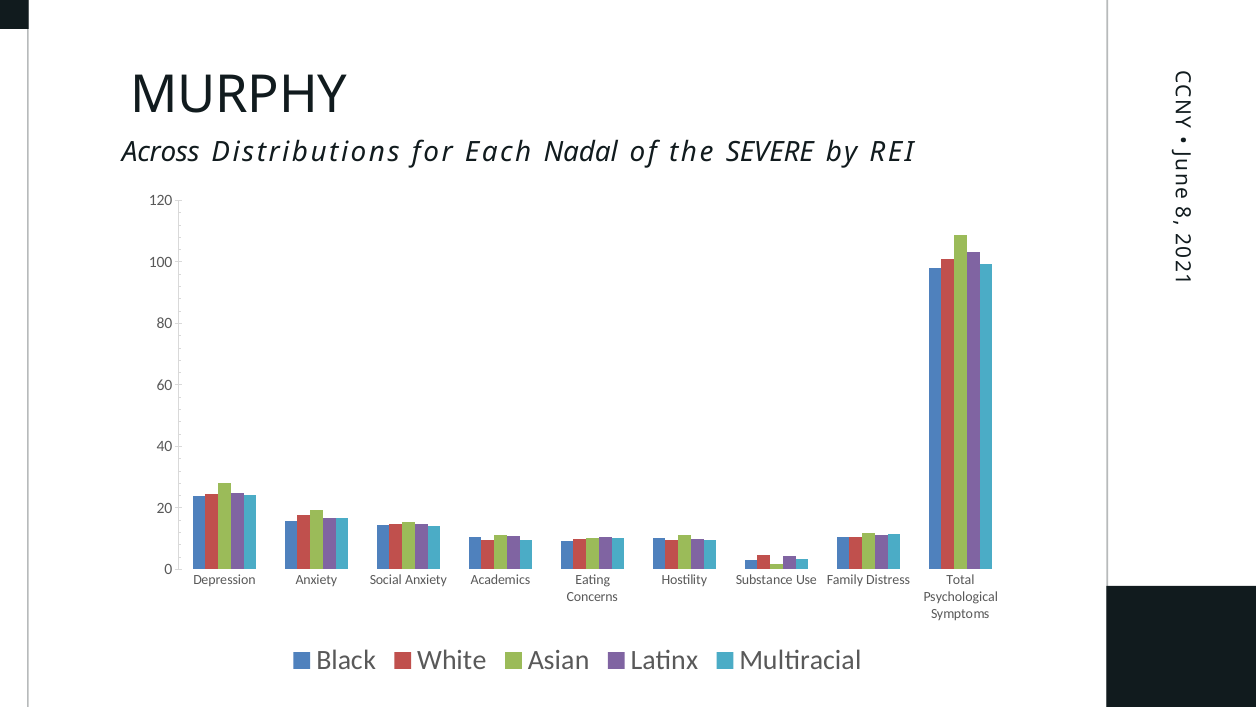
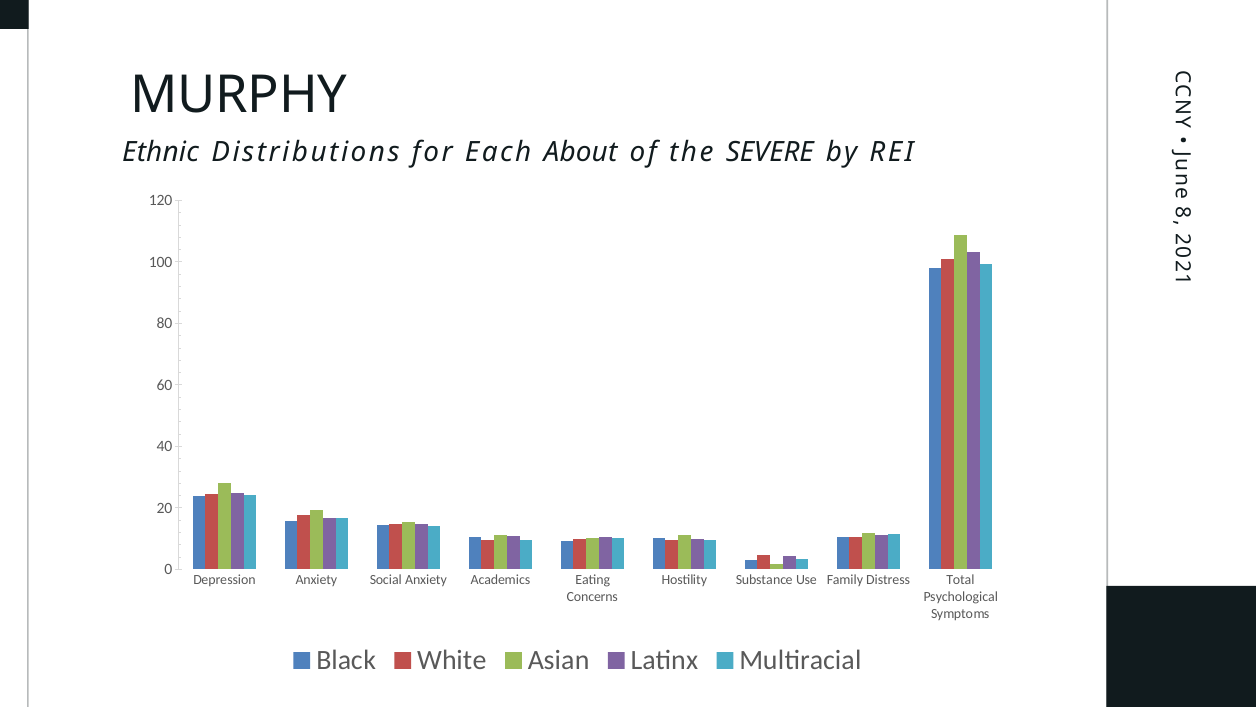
Across: Across -> Ethnic (161, 152)
Nadal: Nadal -> About (580, 152)
